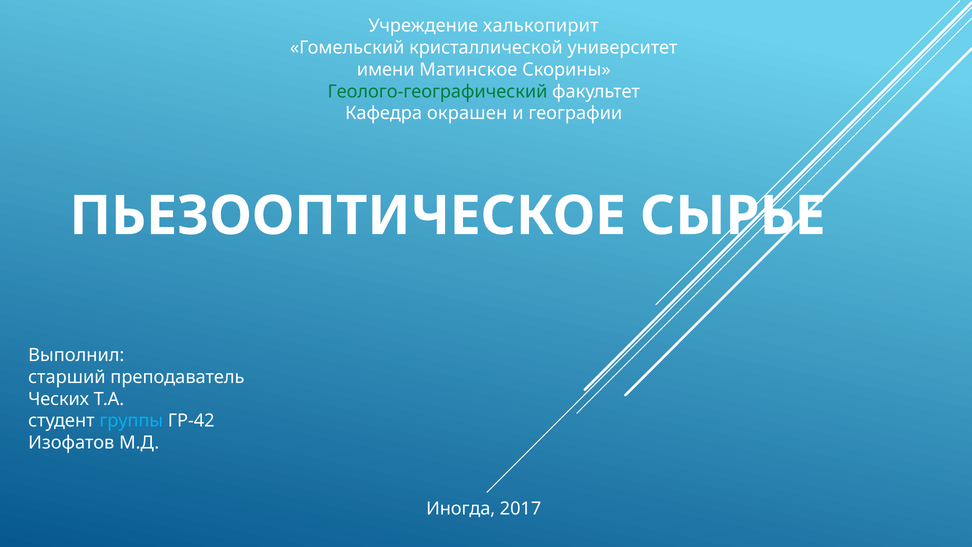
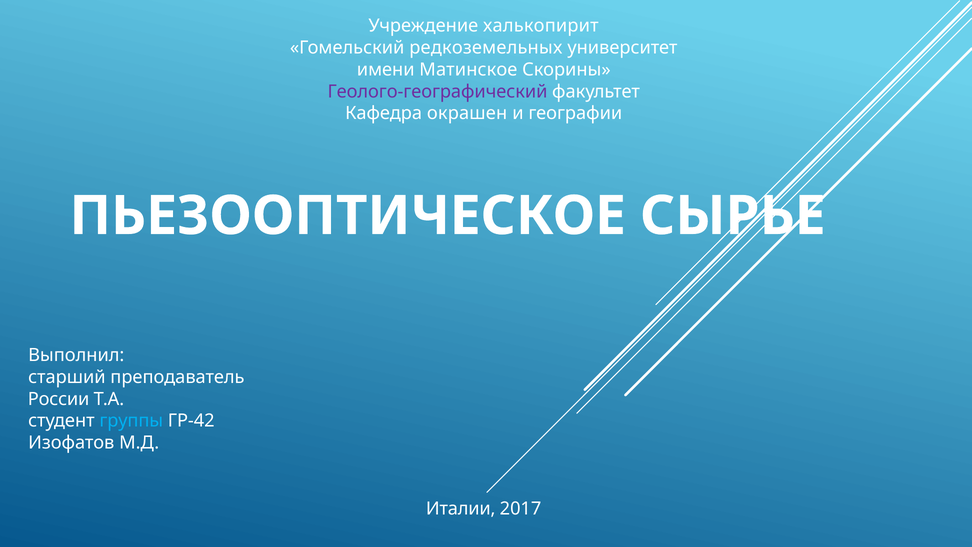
кристаллической: кристаллической -> редкоземельных (486, 48)
Геолого-географический colour: green -> purple (437, 92)
Ческих: Ческих -> России (59, 399)
Иногда: Иногда -> Италии (461, 509)
